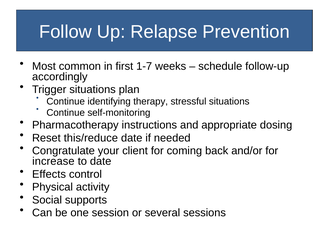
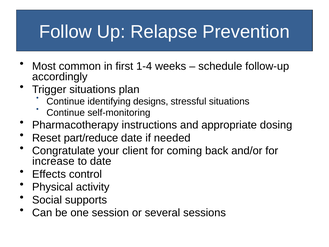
1-7: 1-7 -> 1-4 (144, 66)
therapy: therapy -> designs (151, 101)
this/reduce: this/reduce -> part/reduce (91, 138)
